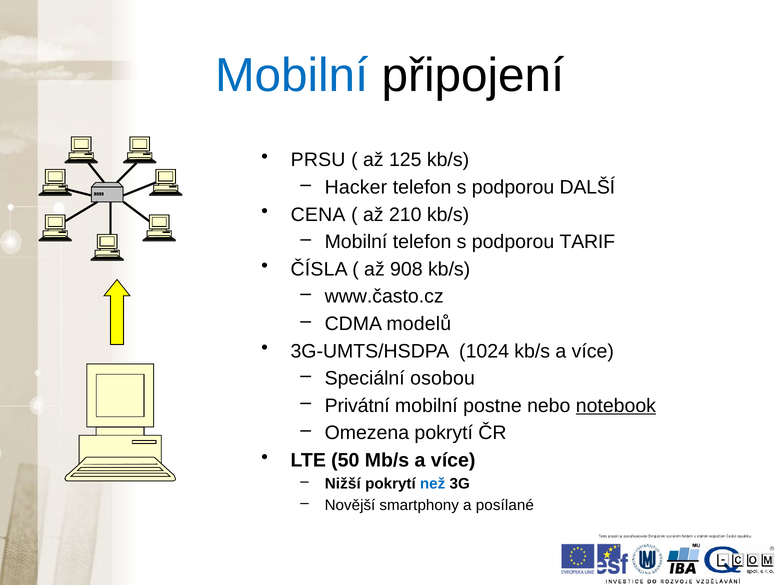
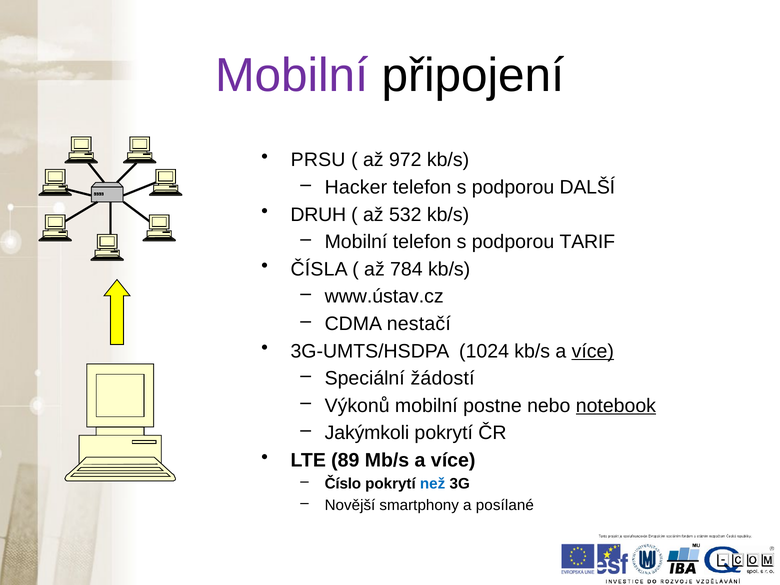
Mobilní colour: blue -> purple (292, 76)
125: 125 -> 972 (405, 160)
CENA: CENA -> DRUH (318, 215)
210: 210 -> 532 (405, 215)
908: 908 -> 784 (406, 269)
www.často.cz: www.často.cz -> www.ústav.cz (384, 296)
modelů: modelů -> nestačí (419, 324)
více underline: none -> present (593, 351)
osobou: osobou -> žádostí (443, 378)
Privátní: Privátní -> Výkonů (357, 406)
Omezena: Omezena -> Jakýmkoli (367, 433)
50: 50 -> 89 (345, 460)
Nižší: Nižší -> Číslo (343, 484)
